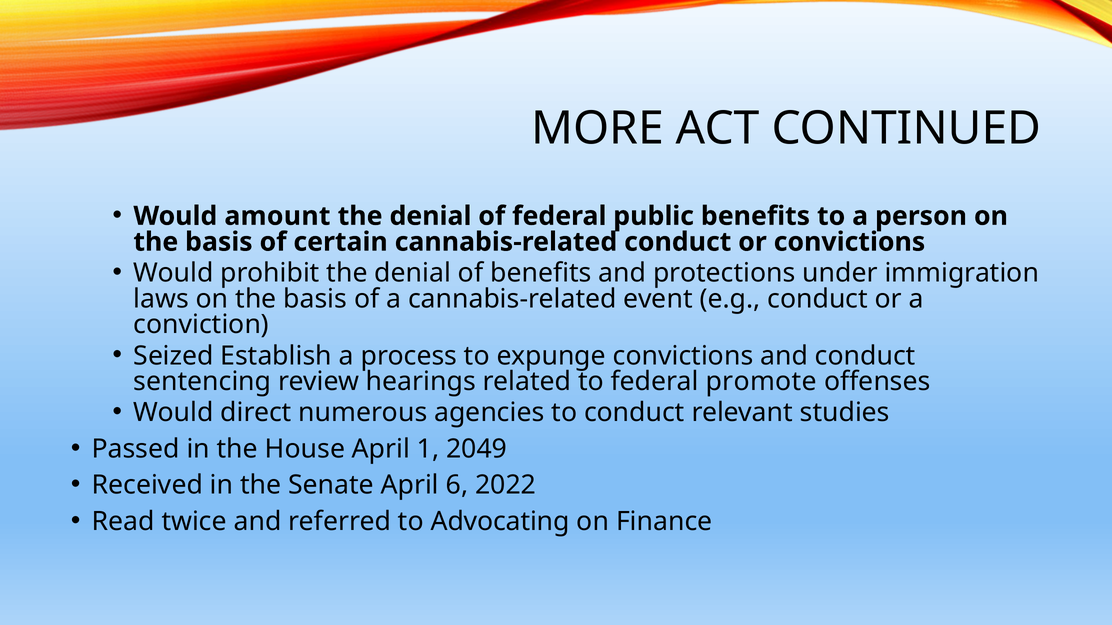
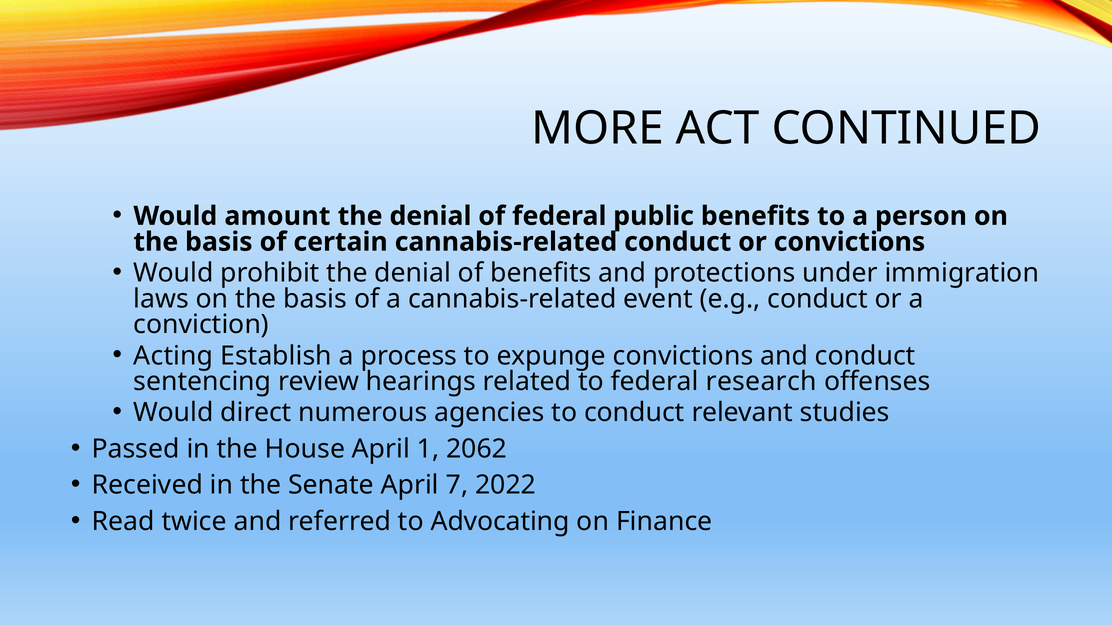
Seized: Seized -> Acting (173, 356)
promote: promote -> research (761, 382)
2049: 2049 -> 2062 (477, 449)
6: 6 -> 7 (457, 486)
